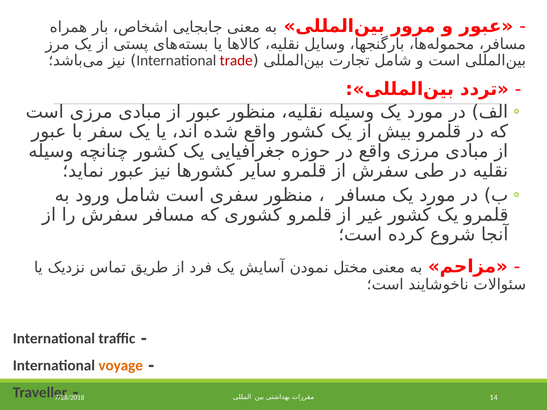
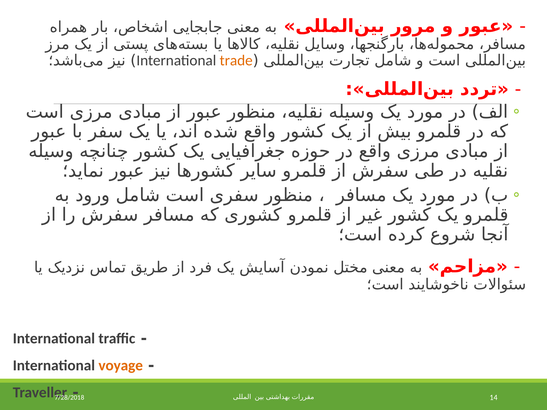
trade colour: red -> orange (236, 61)
